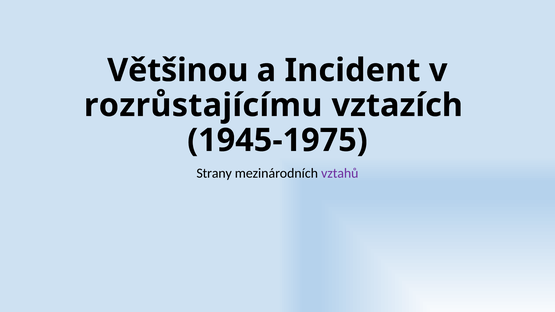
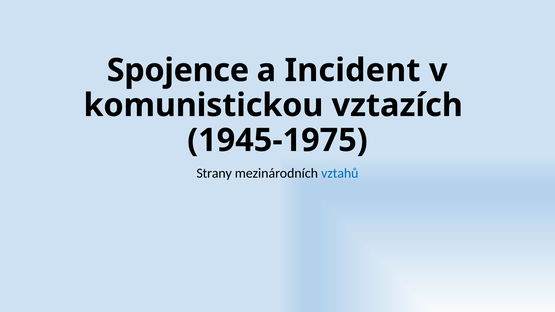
Většinou: Většinou -> Spojence (178, 70)
rozrůstajícímu: rozrůstajícímu -> komunistickou (203, 105)
vztahů colour: purple -> blue (340, 173)
